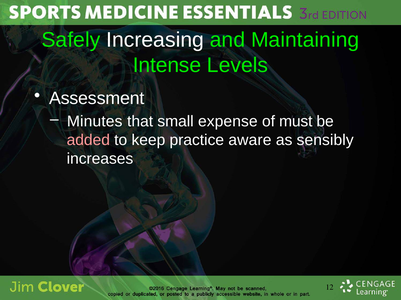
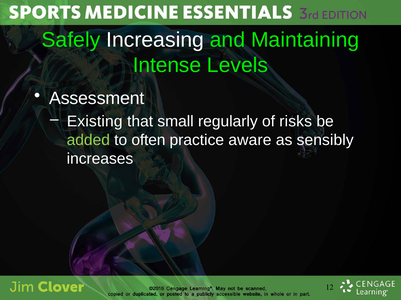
Minutes: Minutes -> Existing (95, 122)
expense: expense -> regularly (228, 122)
must: must -> risks (296, 122)
added colour: pink -> light green (88, 140)
keep: keep -> often (148, 140)
